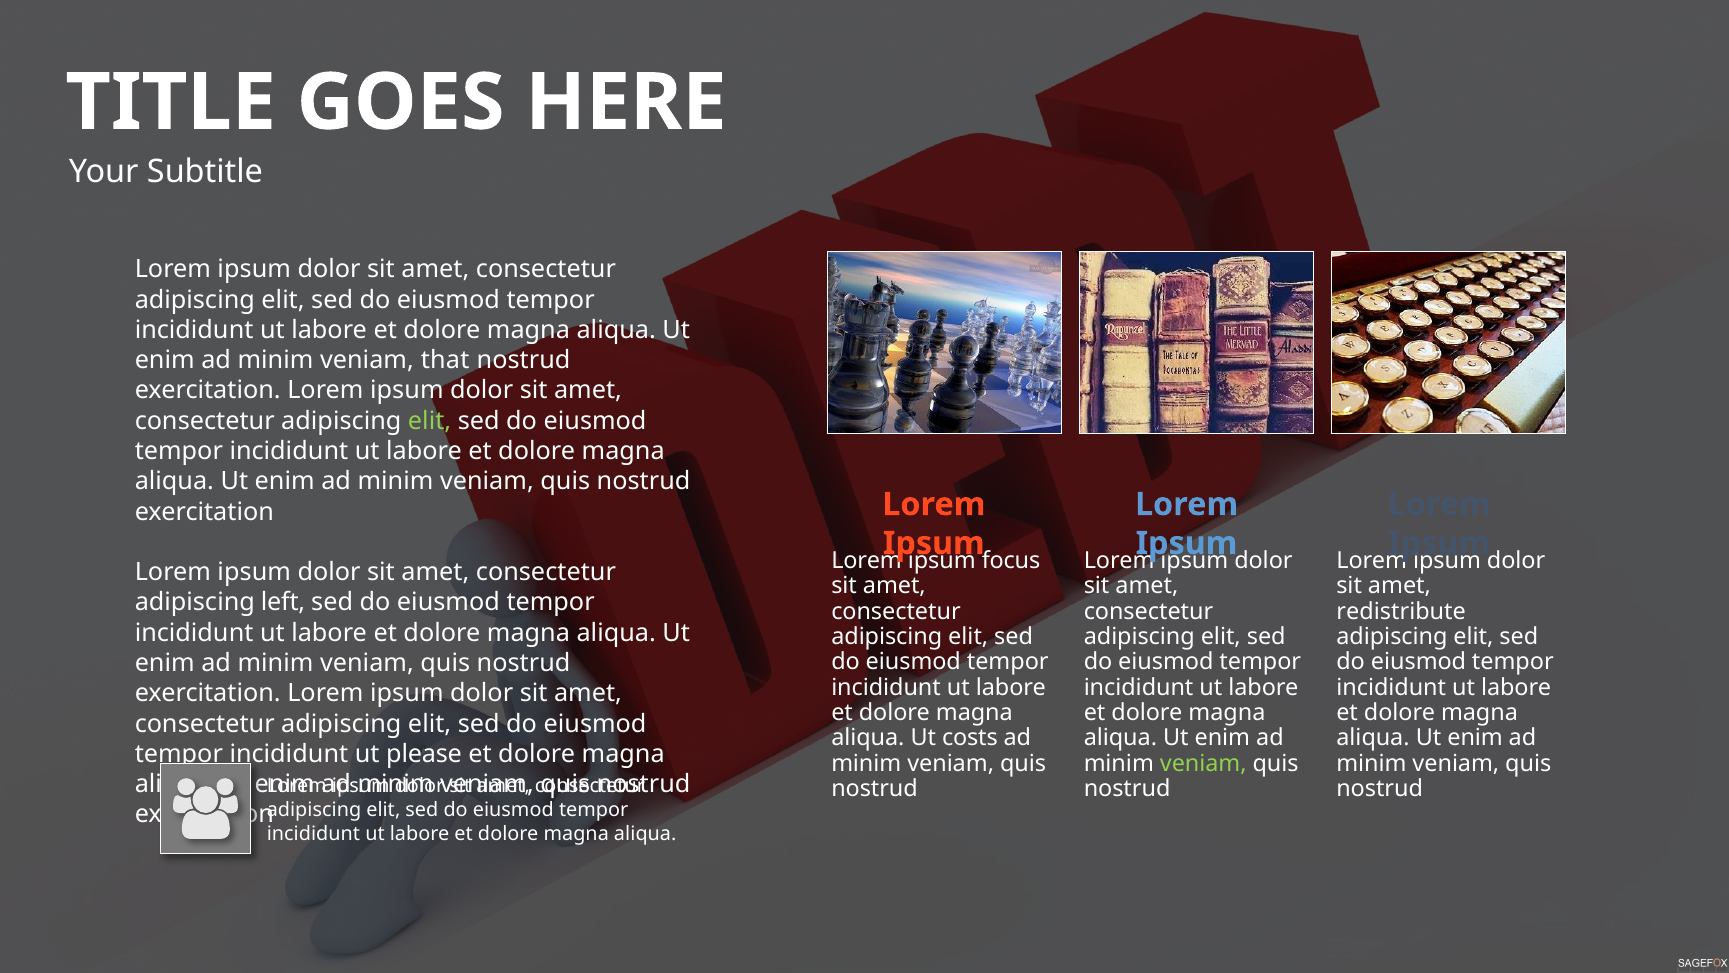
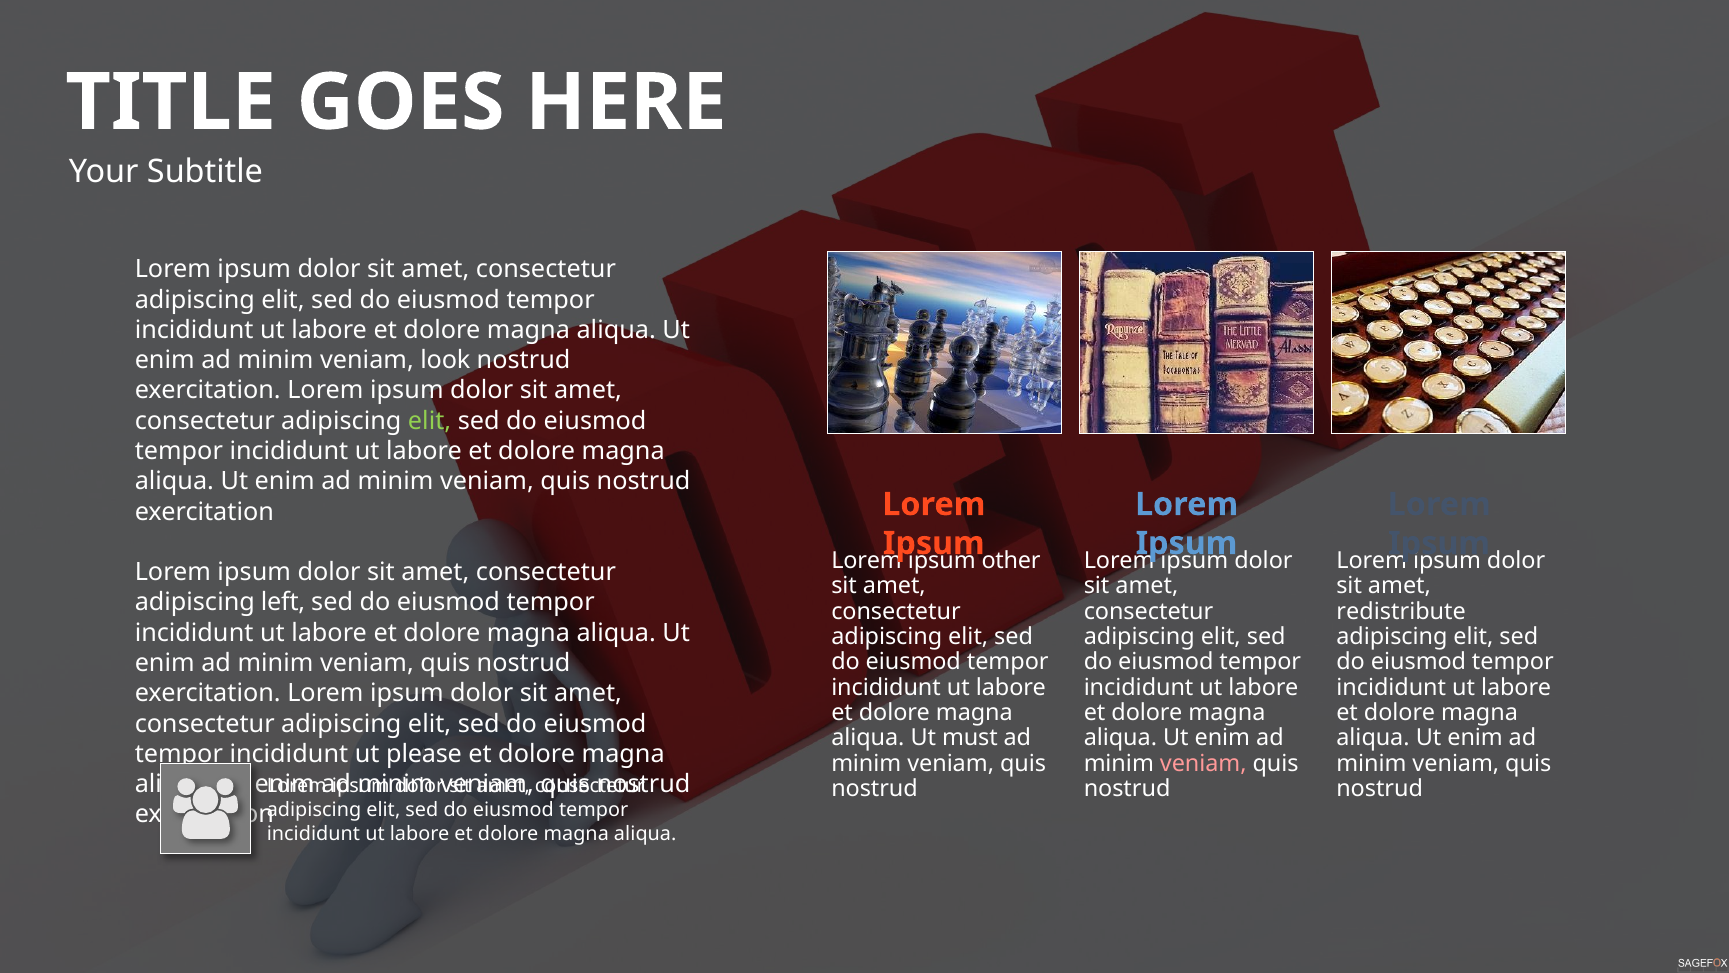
that: that -> look (445, 360)
focus: focus -> other (1011, 561)
costs: costs -> must (970, 738)
veniam colour: light green -> pink (1203, 763)
